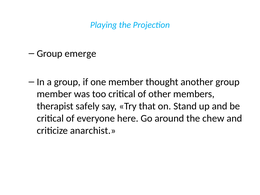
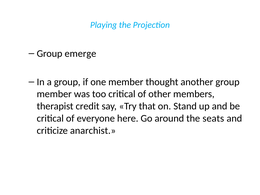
safely: safely -> credit (88, 106)
chew: chew -> seats (213, 118)
